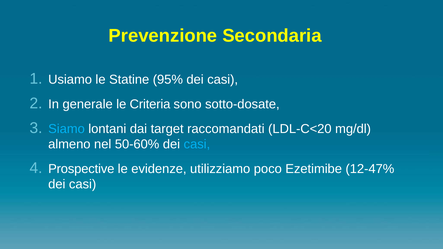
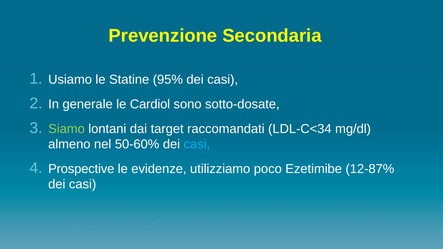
Criteria: Criteria -> Cardiol (150, 104)
Siamo colour: light blue -> light green (67, 129)
LDL-C<20: LDL-C<20 -> LDL-C<34 (300, 129)
12-47%: 12-47% -> 12-87% (370, 169)
